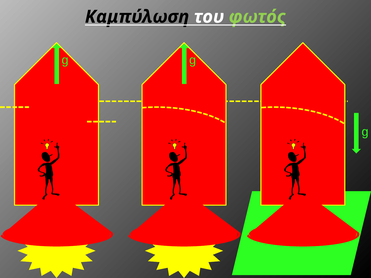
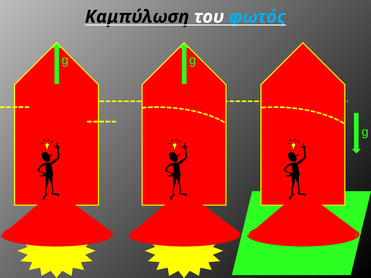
φωτός colour: light green -> light blue (257, 17)
